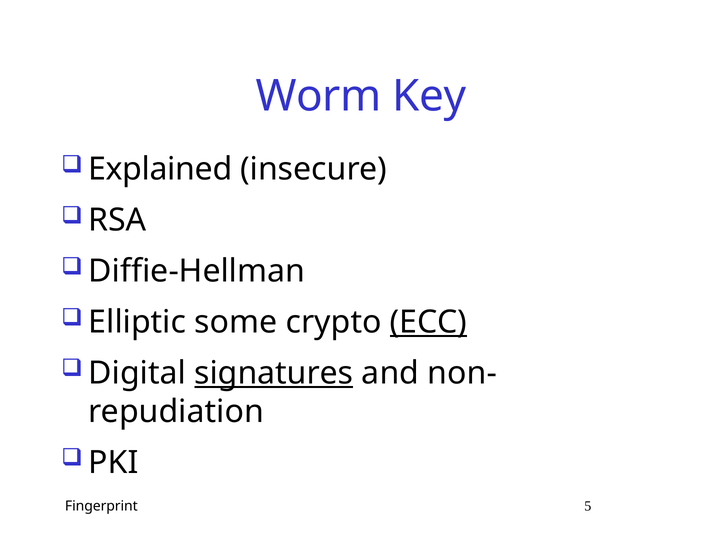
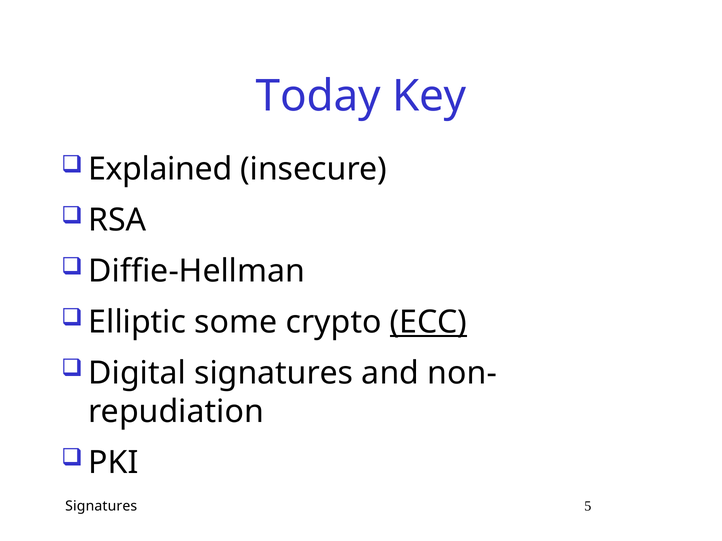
Worm: Worm -> Today (318, 96)
signatures underline: present -> none (274, 373)
Fingerprint: Fingerprint -> Signatures (101, 506)
